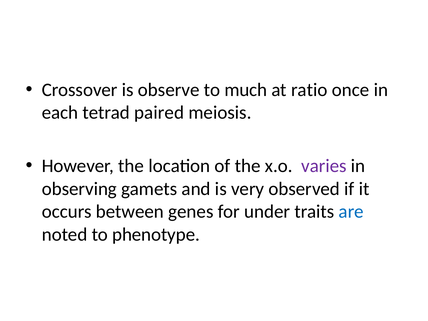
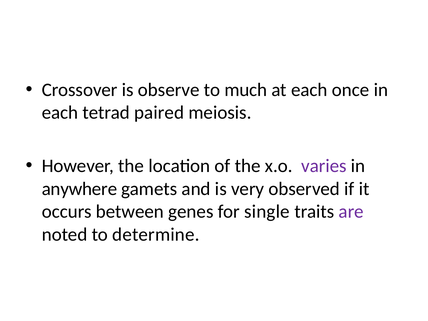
at ratio: ratio -> each (309, 90)
observing: observing -> anywhere (79, 189)
under: under -> single (267, 212)
are colour: blue -> purple (351, 212)
phenotype: phenotype -> determine (156, 234)
